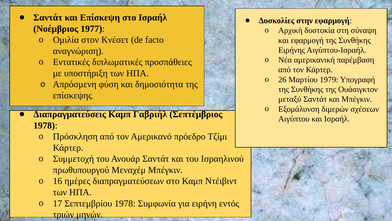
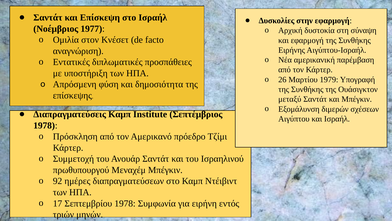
Γαβριήλ: Γαβριήλ -> Institute (150, 114)
16: 16 -> 92 (58, 181)
